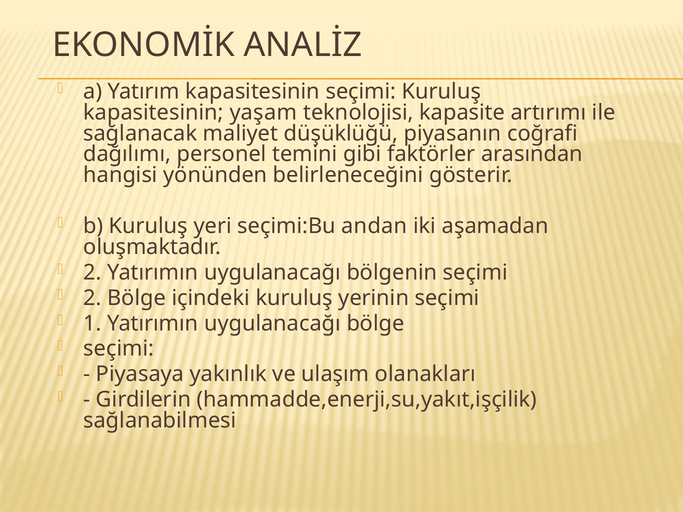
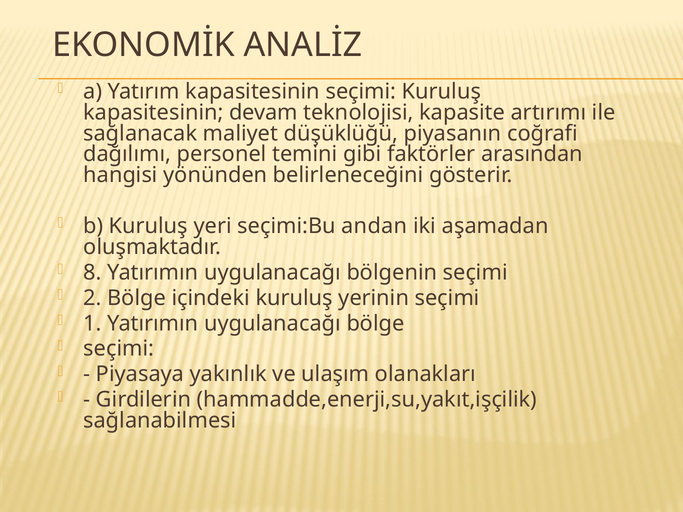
yaşam: yaşam -> devam (263, 112)
2: 2 -> 8 (92, 273)
